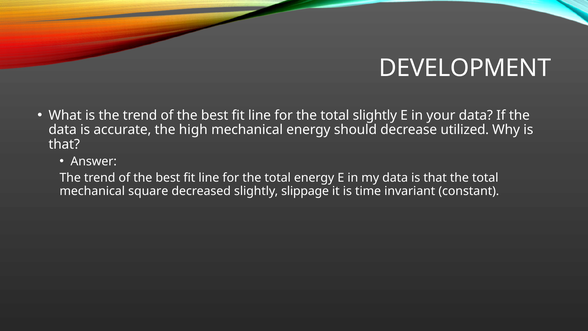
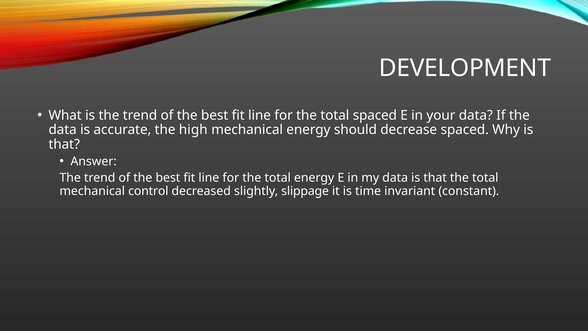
total slightly: slightly -> spaced (375, 115)
decrease utilized: utilized -> spaced (465, 130)
square: square -> control (148, 191)
